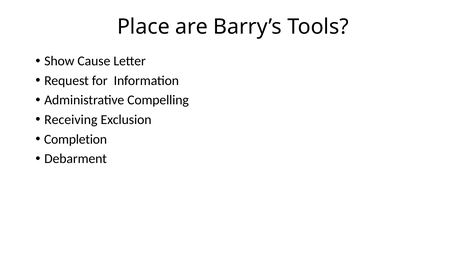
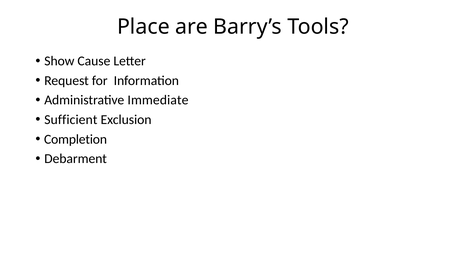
Compelling: Compelling -> Immediate (158, 100)
Receiving: Receiving -> Sufficient (71, 120)
